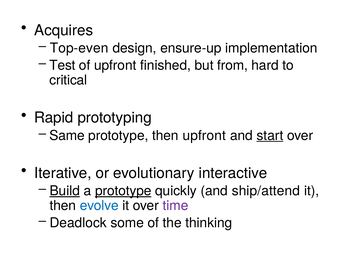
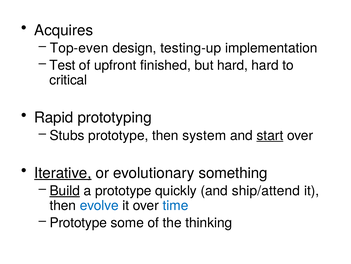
ensure-up: ensure-up -> testing-up (191, 48)
but from: from -> hard (233, 65)
Same: Same -> Stubs (67, 135)
then upfront: upfront -> system (204, 135)
Iterative underline: none -> present (63, 173)
interactive: interactive -> something (233, 173)
prototype underline: present -> none (123, 190)
time colour: purple -> blue (176, 205)
Deadlock: Deadlock -> Prototype (78, 222)
